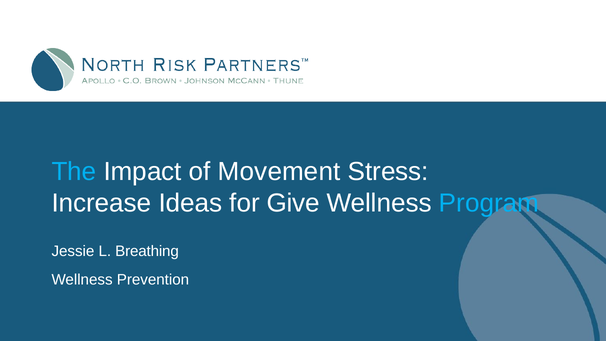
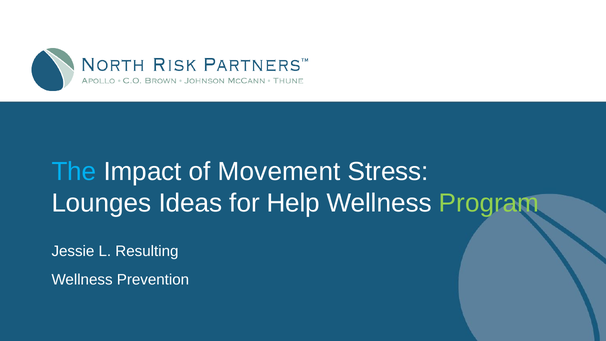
Increase: Increase -> Lounges (101, 203)
Give: Give -> Help (293, 203)
Program colour: light blue -> light green (489, 203)
Breathing: Breathing -> Resulting (147, 251)
